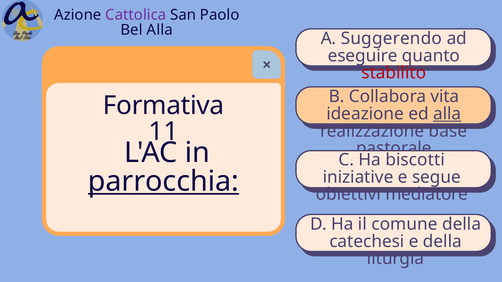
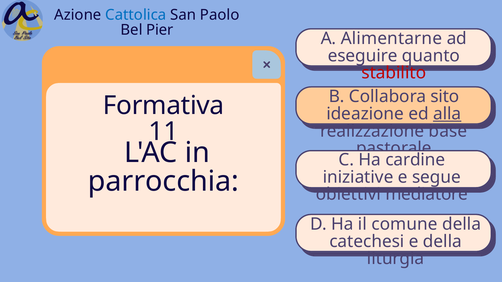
Cattolica colour: purple -> blue (136, 15)
Bel Alla: Alla -> Pier (160, 30)
Suggerendo: Suggerendo -> Alimentarne (391, 39)
vita: vita -> sito (445, 97)
biscotti: biscotti -> cardine (415, 160)
parrocchia underline: present -> none (163, 182)
